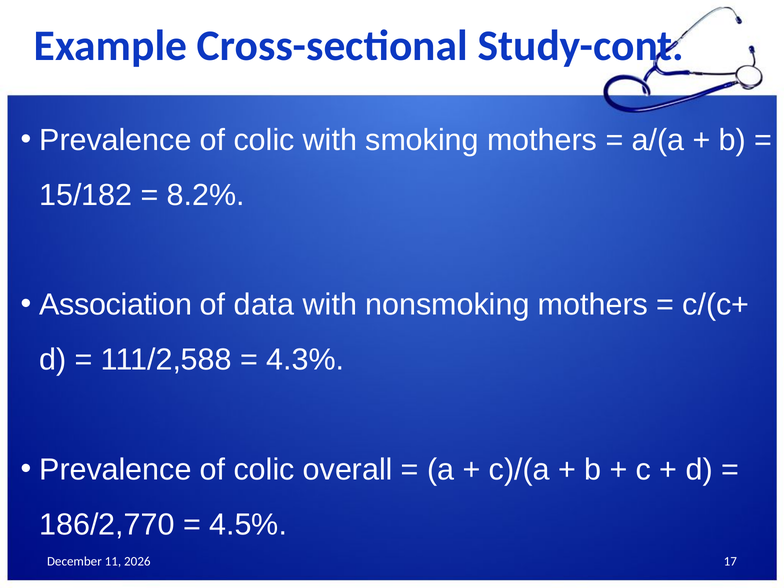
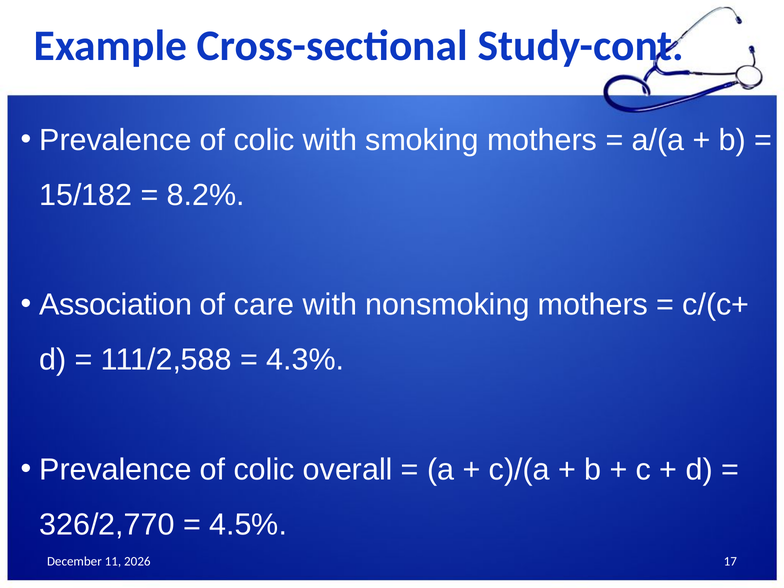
data: data -> care (264, 305)
186/2,770: 186/2,770 -> 326/2,770 (107, 525)
